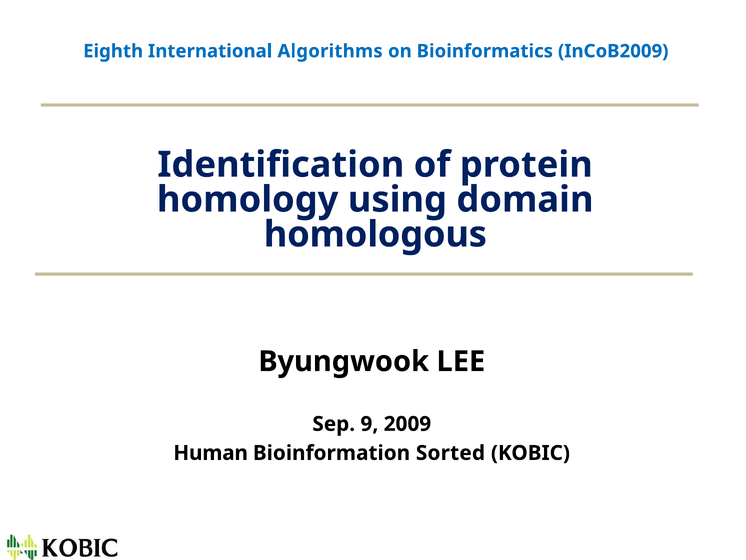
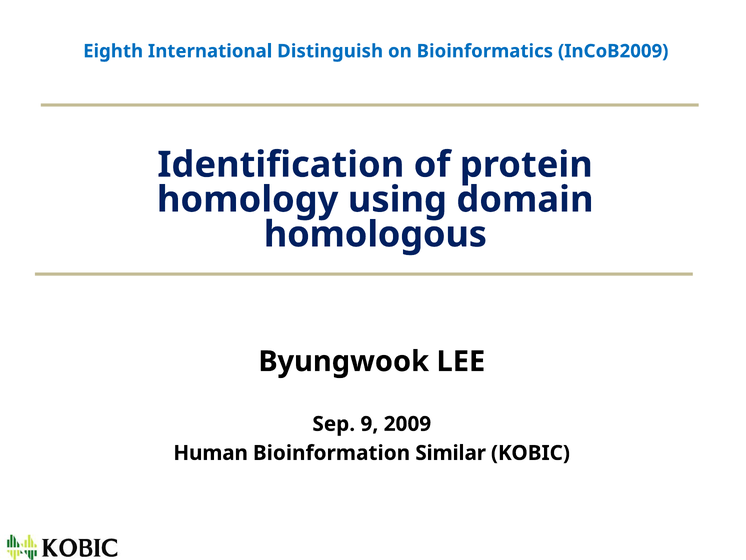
Algorithms: Algorithms -> Distinguish (330, 51)
Sorted: Sorted -> Similar (451, 453)
